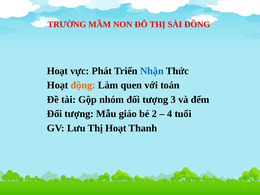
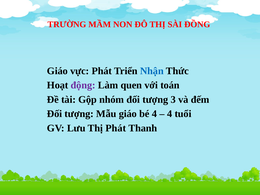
Hoạt: Hoạt -> Giáo (57, 71)
động colour: orange -> purple (83, 85)
bé 2: 2 -> 4 (154, 114)
Thị Hoạt: Hoạt -> Phát (116, 128)
